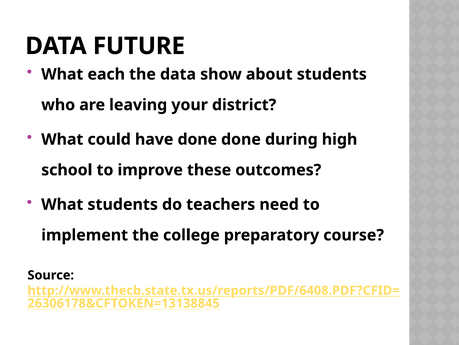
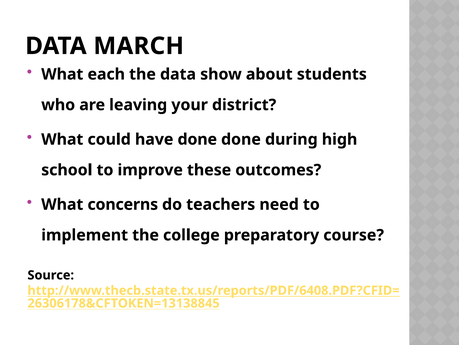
FUTURE: FUTURE -> MARCH (139, 46)
What students: students -> concerns (123, 204)
